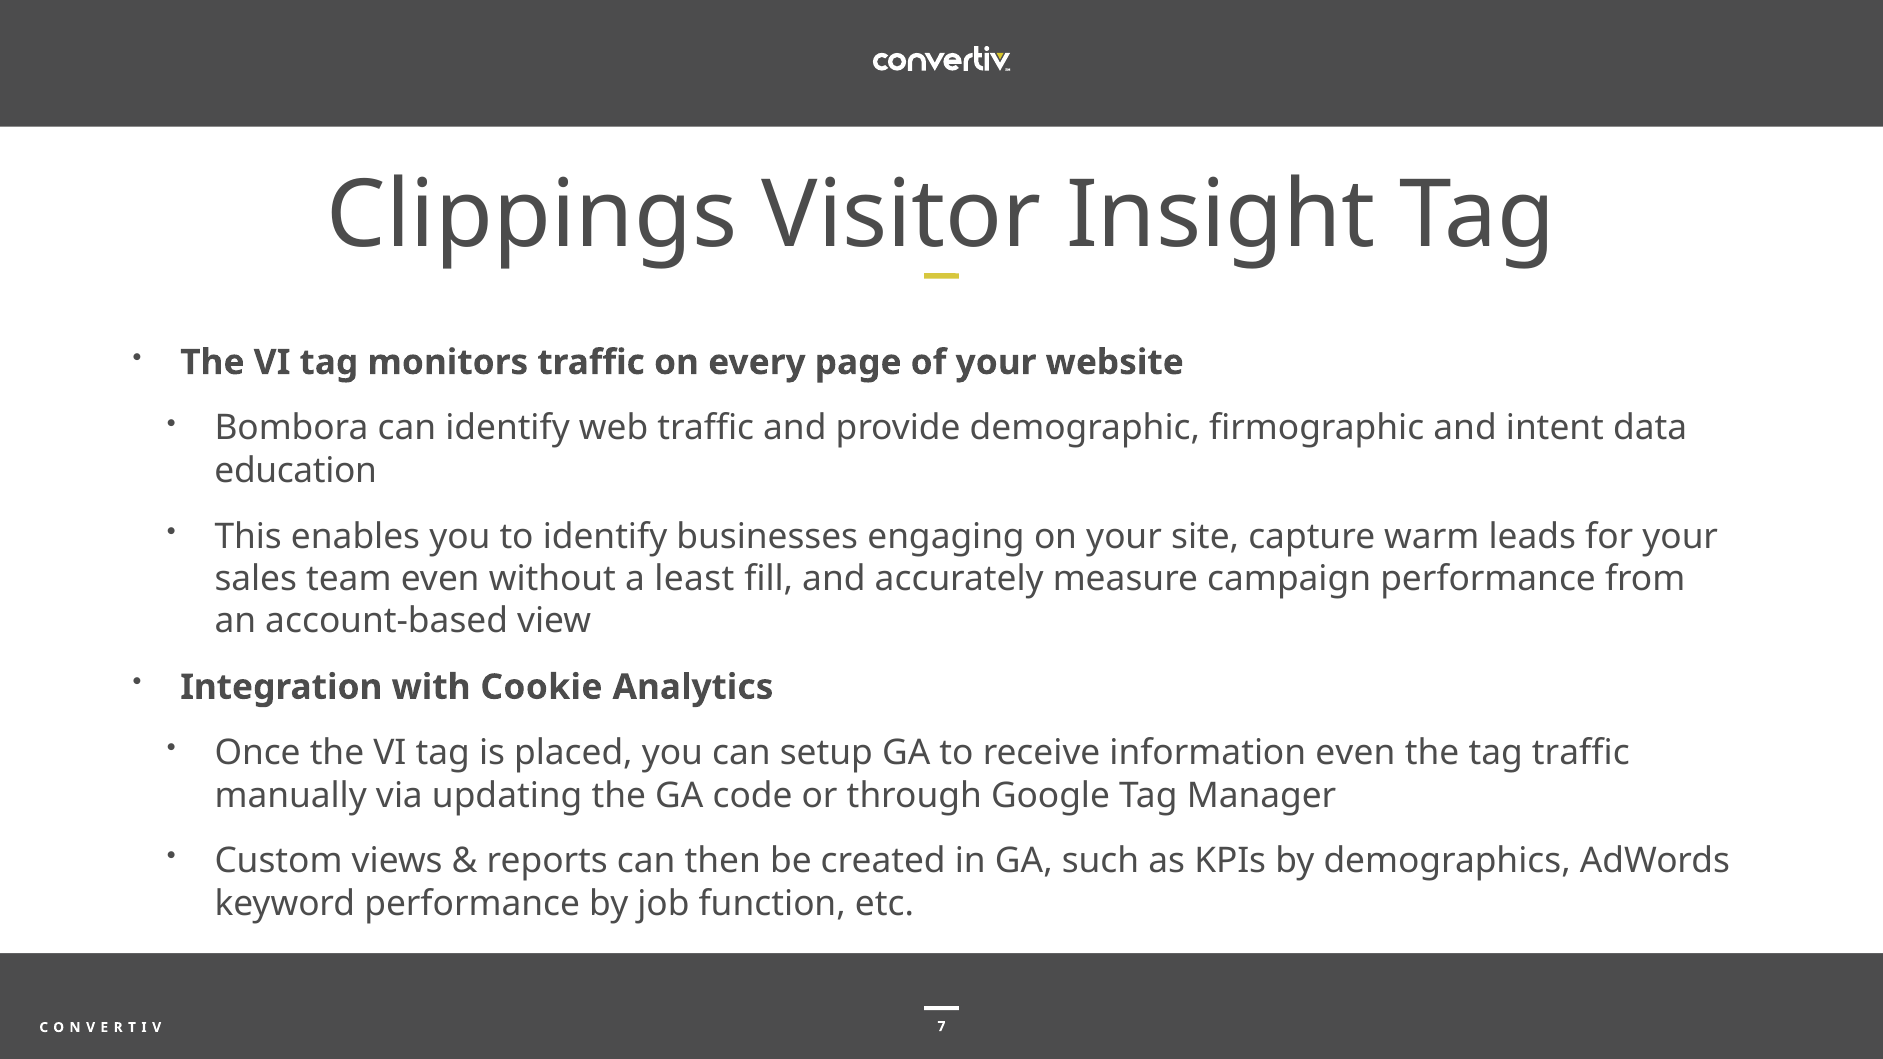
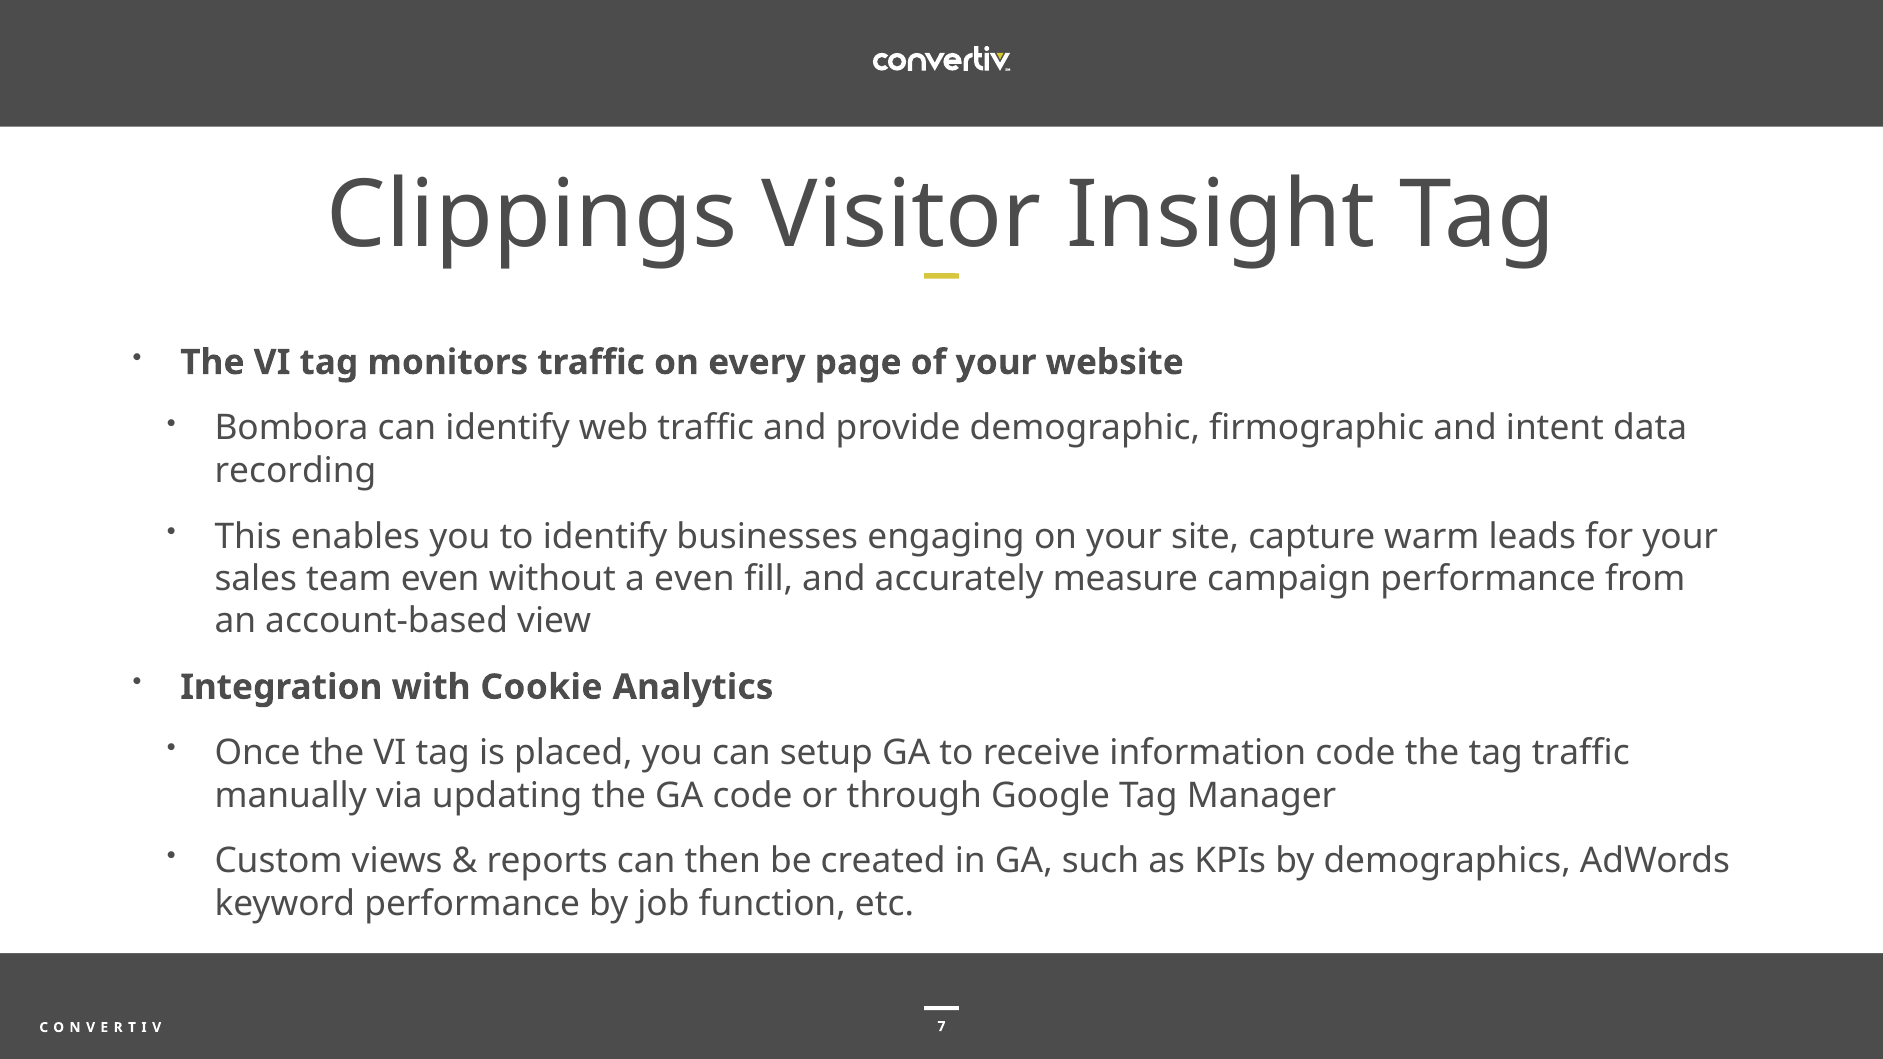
education: education -> recording (295, 471)
a least: least -> even (694, 579)
information even: even -> code (1355, 753)
